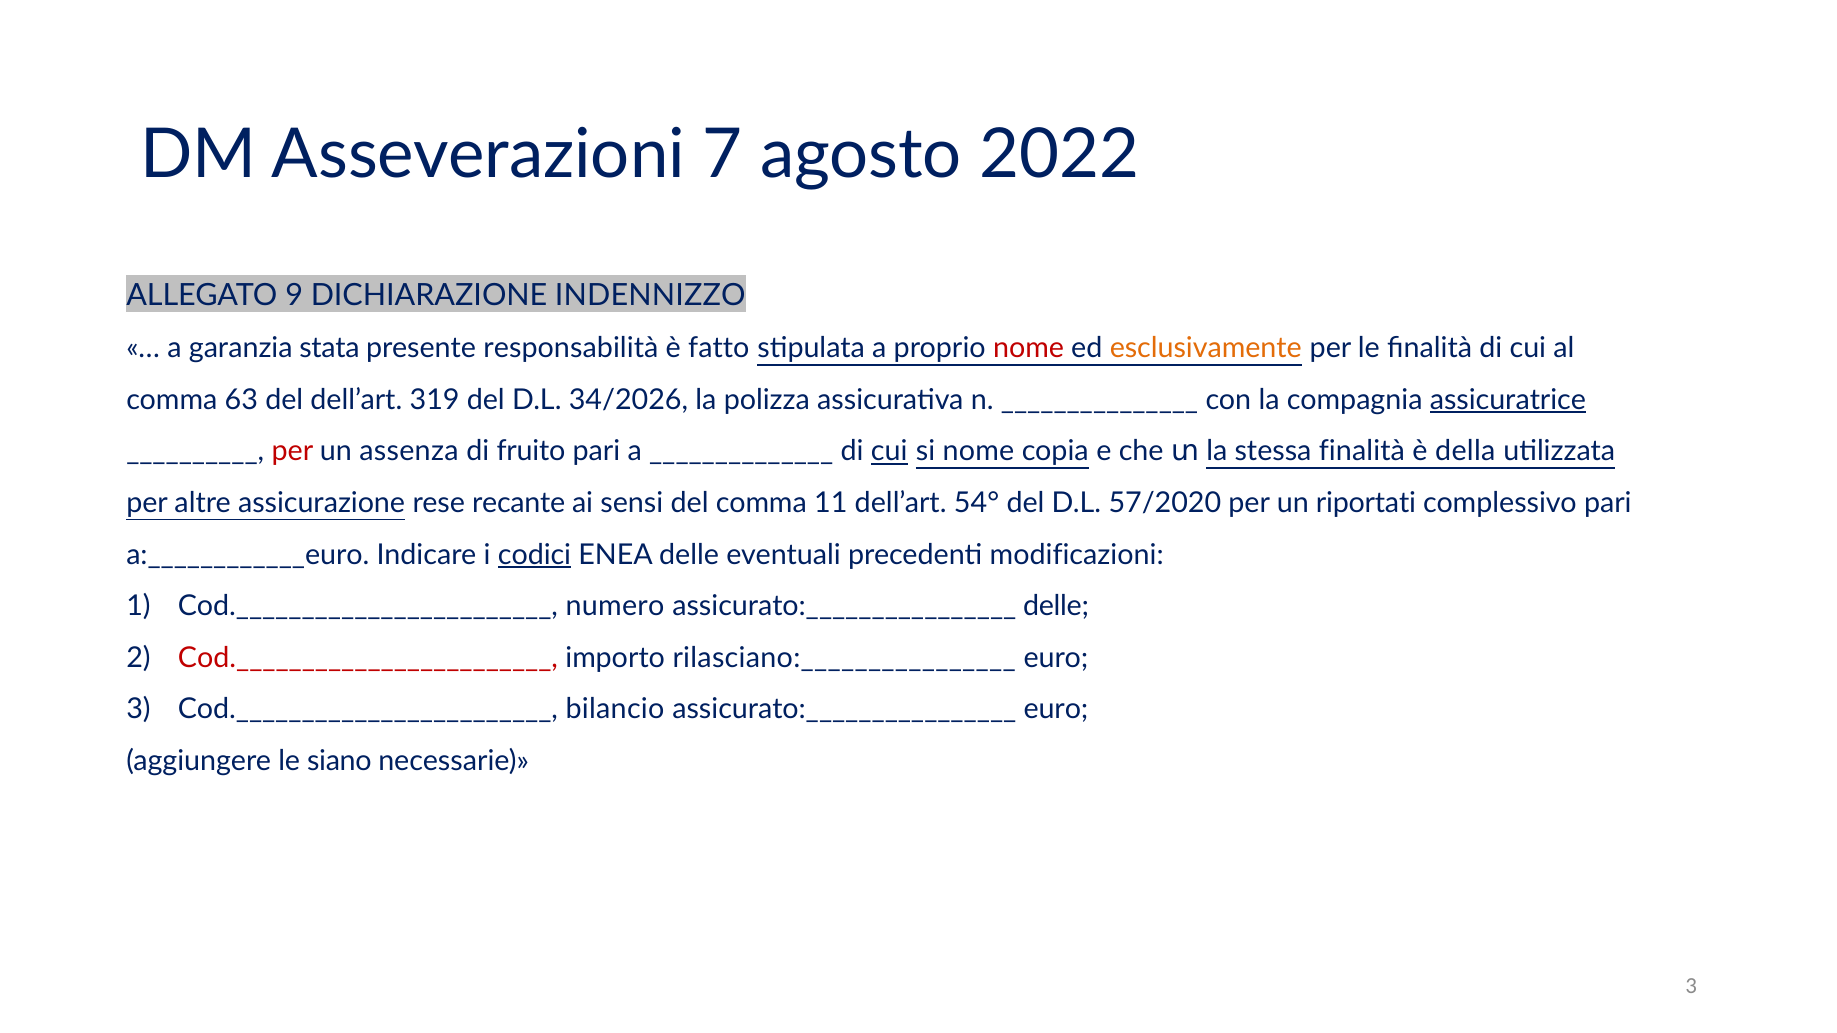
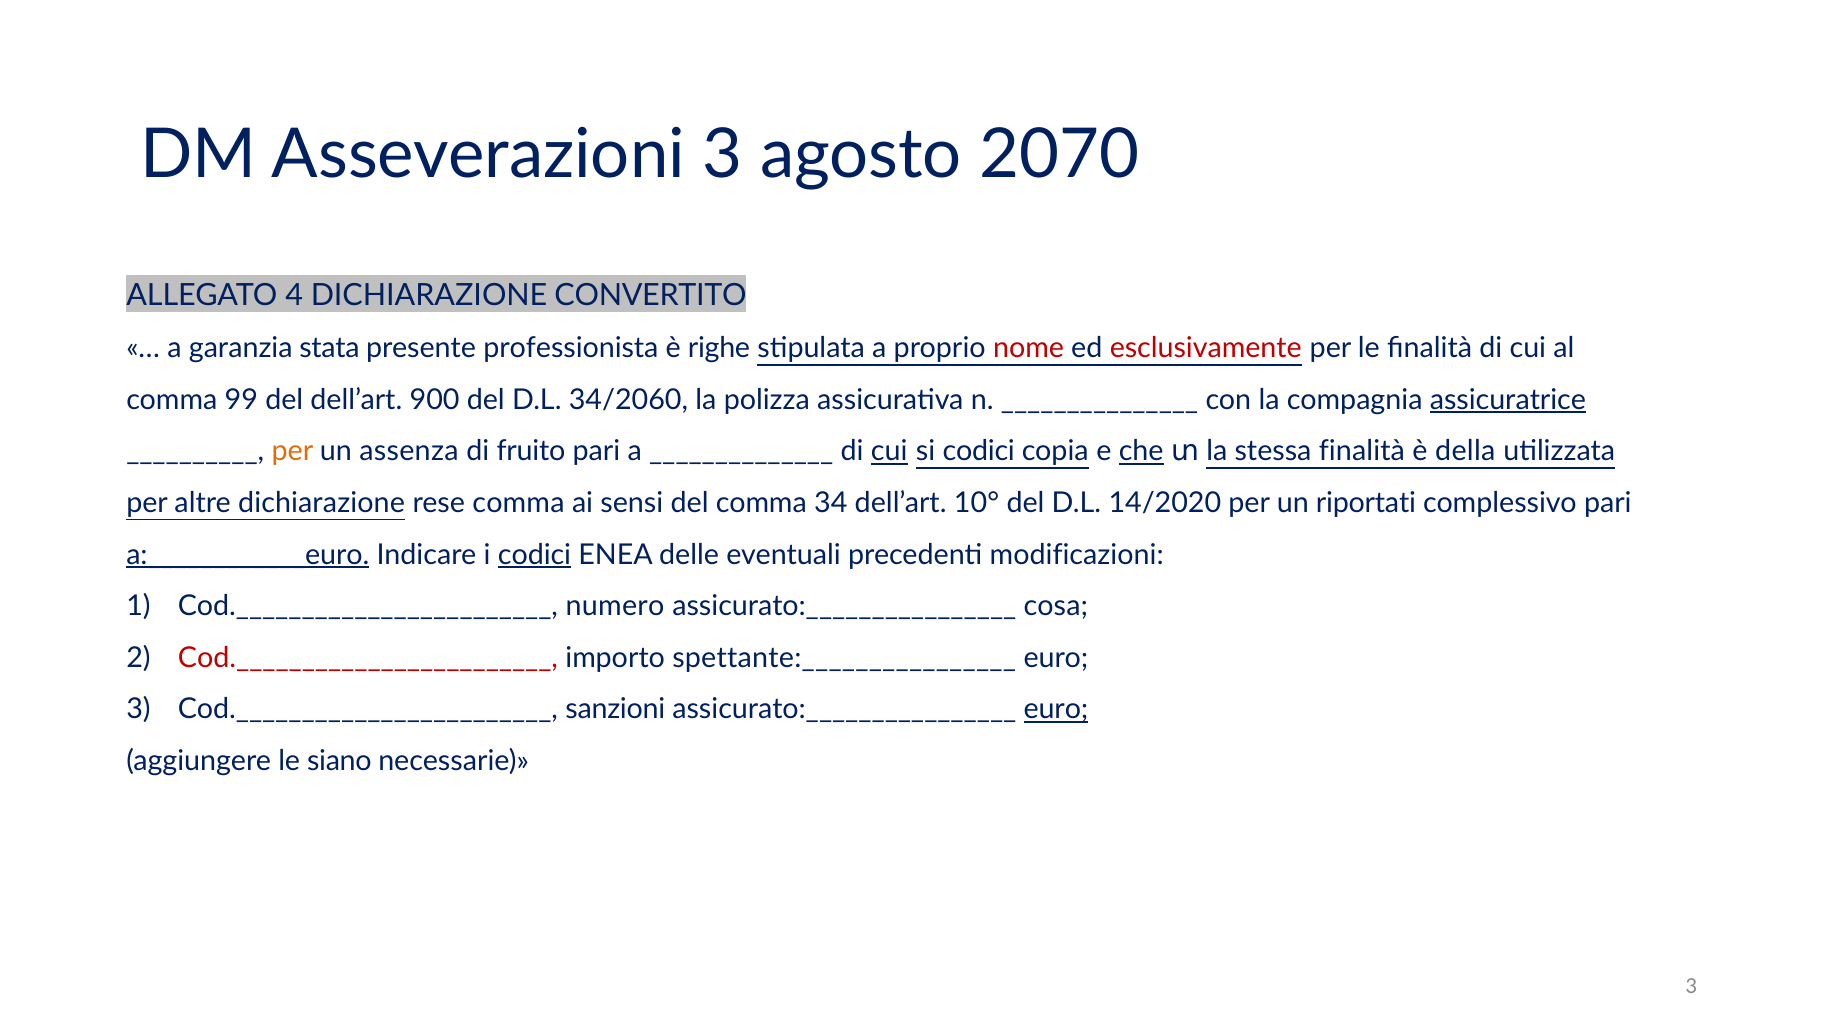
Asseverazioni 7: 7 -> 3 (723, 154)
2022: 2022 -> 2070 (1059, 154)
9: 9 -> 4 (294, 296)
INDENNIZZO: INDENNIZZO -> CONVERTITO (651, 296)
responsabilità: responsabilità -> professionista (571, 348)
fatto: fatto -> righe (719, 348)
esclusivamente colour: orange -> red (1206, 348)
63: 63 -> 99 (241, 400)
319: 319 -> 900 (435, 400)
34/2026: 34/2026 -> 34/2060 (628, 400)
per colour: red -> orange (292, 451)
si nome: nome -> codici (979, 451)
che underline: none -> present (1141, 451)
altre assicurazione: assicurazione -> dichiarazione (322, 503)
rese recante: recante -> comma (518, 503)
11: 11 -> 34 (831, 503)
54°: 54° -> 10° (977, 503)
57/2020: 57/2020 -> 14/2020 (1165, 503)
a:____________euro underline: none -> present (248, 555)
assicurato:________________ delle: delle -> cosa (1056, 606)
rilasciano:________________: rilasciano:________________ -> spettante:________________ (844, 658)
bilancio: bilancio -> sanzioni (615, 710)
euro underline: none -> present (1056, 710)
